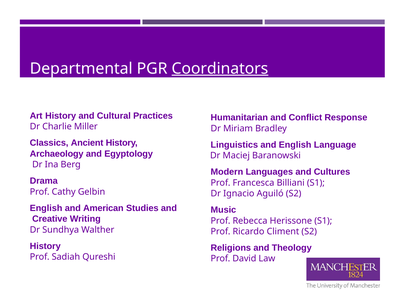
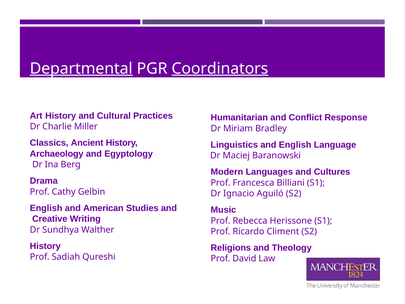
Departmental underline: none -> present (81, 68)
